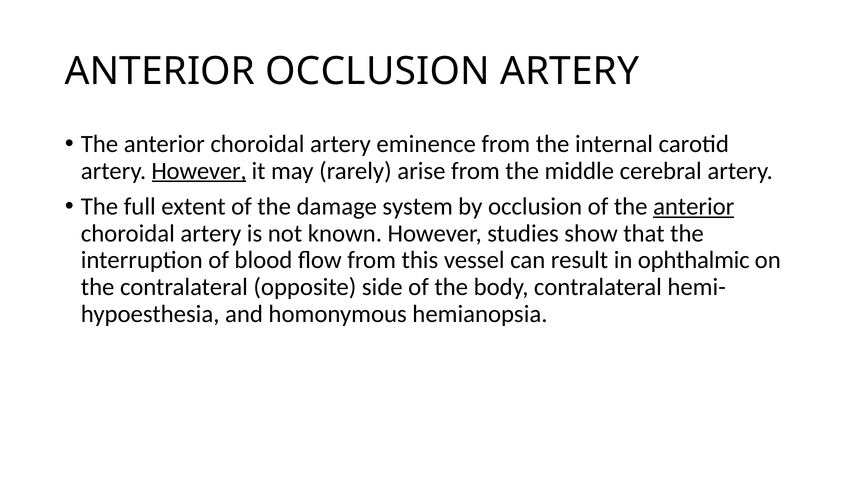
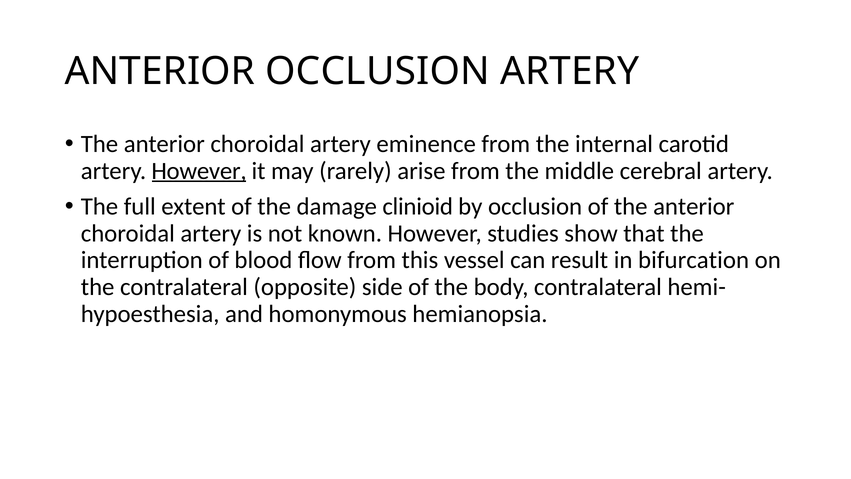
system: system -> clinioid (418, 206)
anterior underline: present -> none (694, 206)
ophthalmic: ophthalmic -> bifurcation (694, 260)
